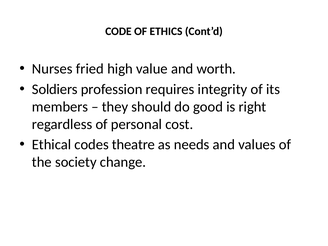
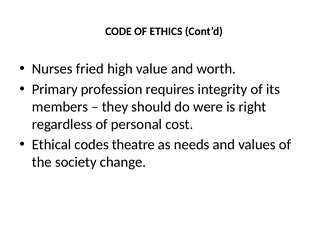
Soldiers: Soldiers -> Primary (55, 89)
good: good -> were (208, 107)
